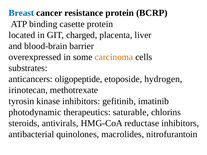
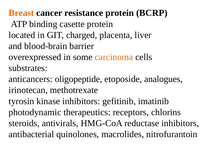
Breast colour: blue -> orange (21, 13)
hydrogen: hydrogen -> analogues (163, 79)
saturable: saturable -> receptors (131, 112)
